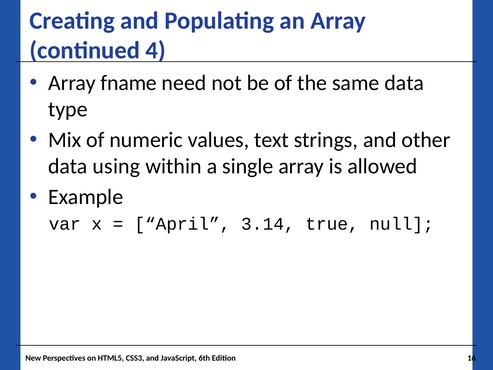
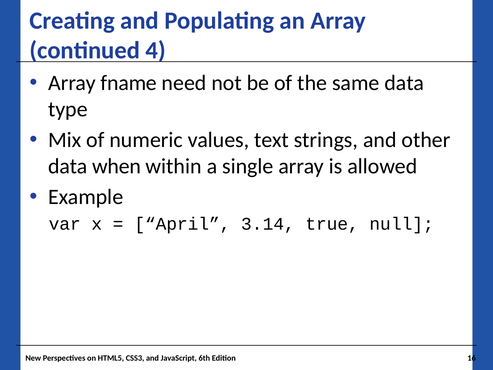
using: using -> when (117, 166)
